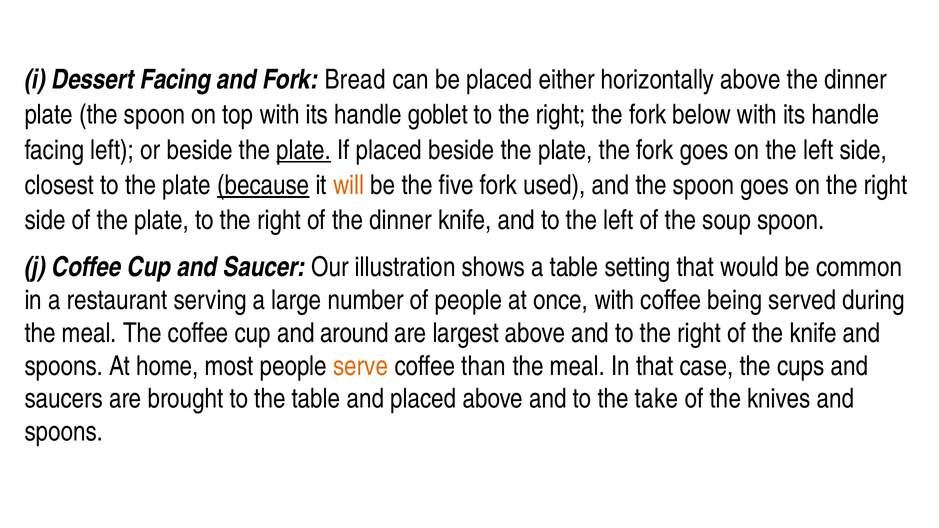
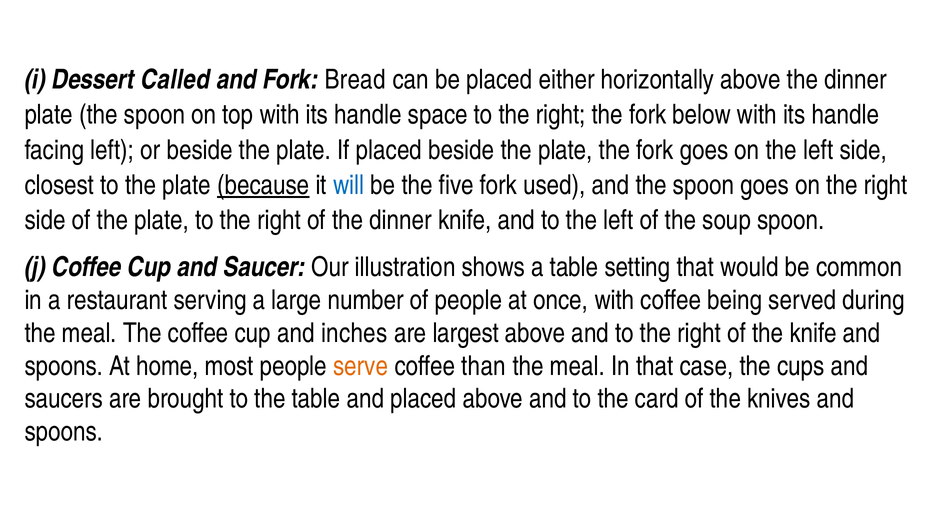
Dessert Facing: Facing -> Called (175, 80)
goblet: goblet -> space (438, 115)
plate underline: present -> none (304, 150)
will colour: orange -> blue (349, 185)
around: around -> inches (354, 333)
take: take -> card (657, 399)
